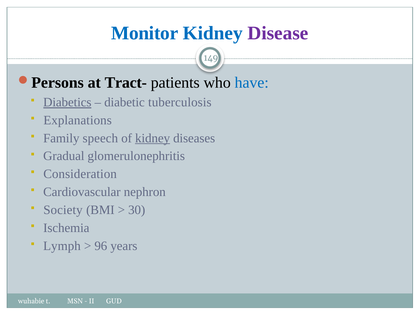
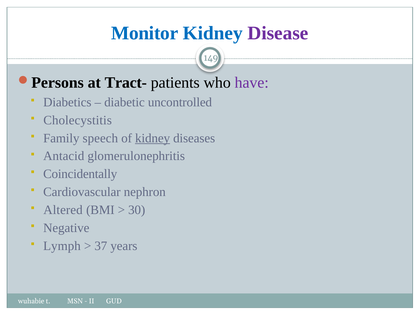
have colour: blue -> purple (252, 83)
Diabetics underline: present -> none (67, 102)
tuberculosis: tuberculosis -> uncontrolled (180, 102)
Explanations: Explanations -> Cholecystitis (78, 120)
Gradual: Gradual -> Antacid (64, 156)
Consideration: Consideration -> Coincidentally (80, 174)
Society: Society -> Altered (63, 210)
Ischemia: Ischemia -> Negative (66, 228)
96: 96 -> 37 (101, 246)
